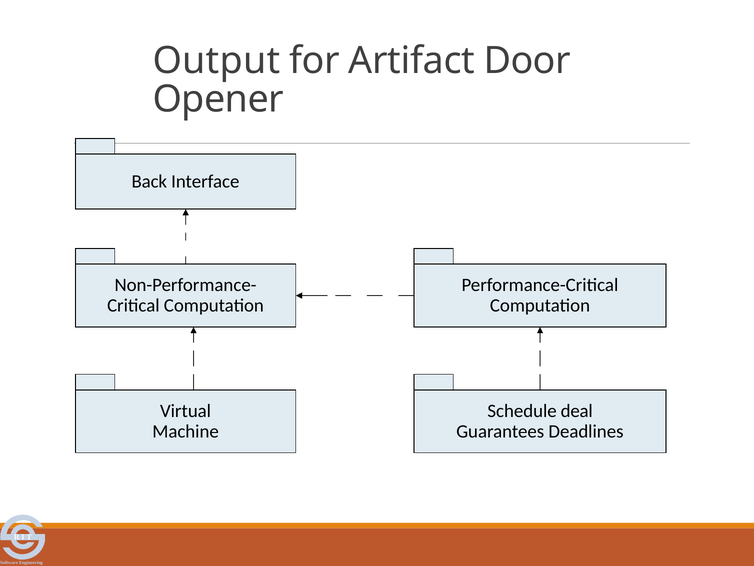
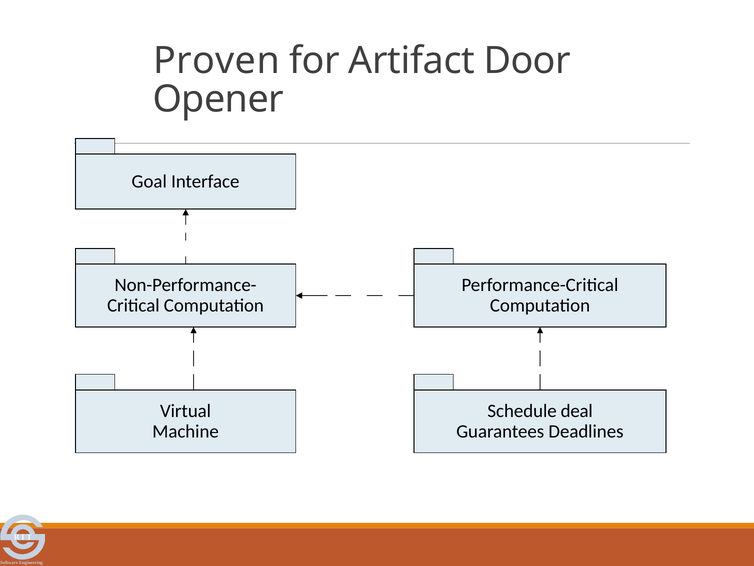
Output: Output -> Proven (216, 61)
Back: Back -> Goal (149, 181)
